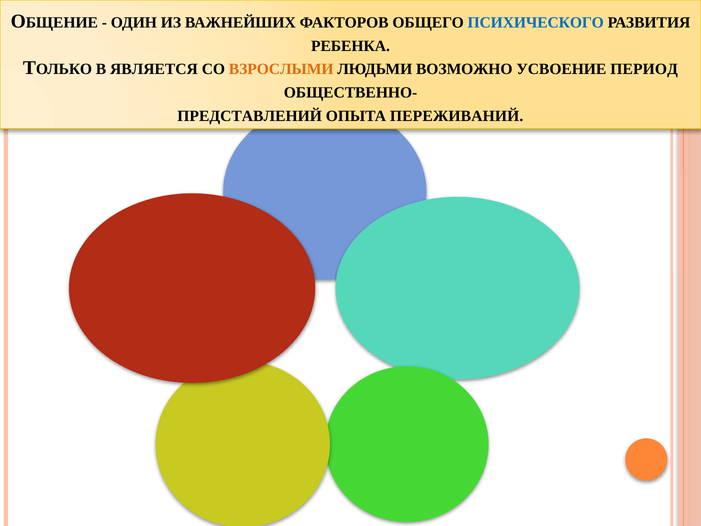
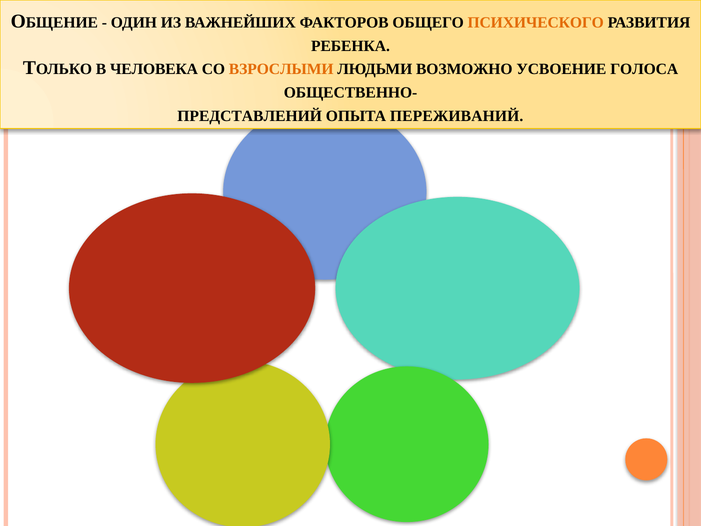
ПСИХИЧЕСКОГО colour: blue -> orange (536, 22)
ЯВЛЯЕТСЯ: ЯВЛЯЕТСЯ -> ЧЕЛОВЕКА (154, 69)
ПЕРИОД: ПЕРИОД -> ГОЛОСА (644, 69)
